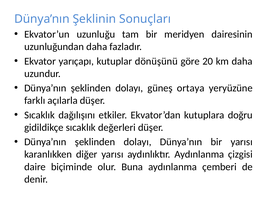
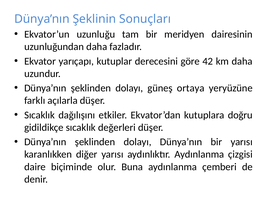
dönüşünü: dönüşünü -> derecesini (156, 61)
20: 20 -> 42 (208, 61)
